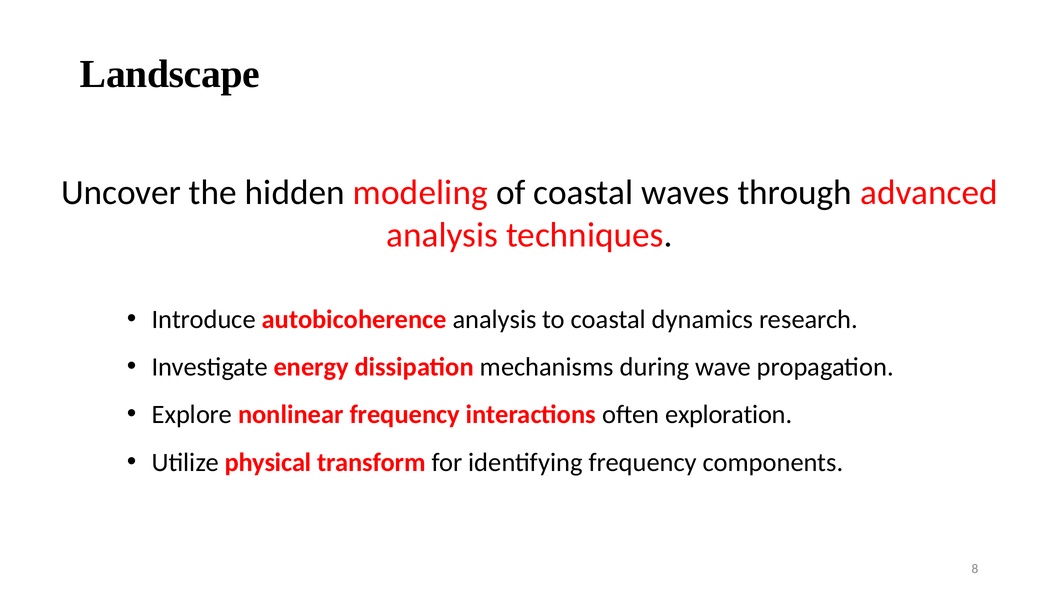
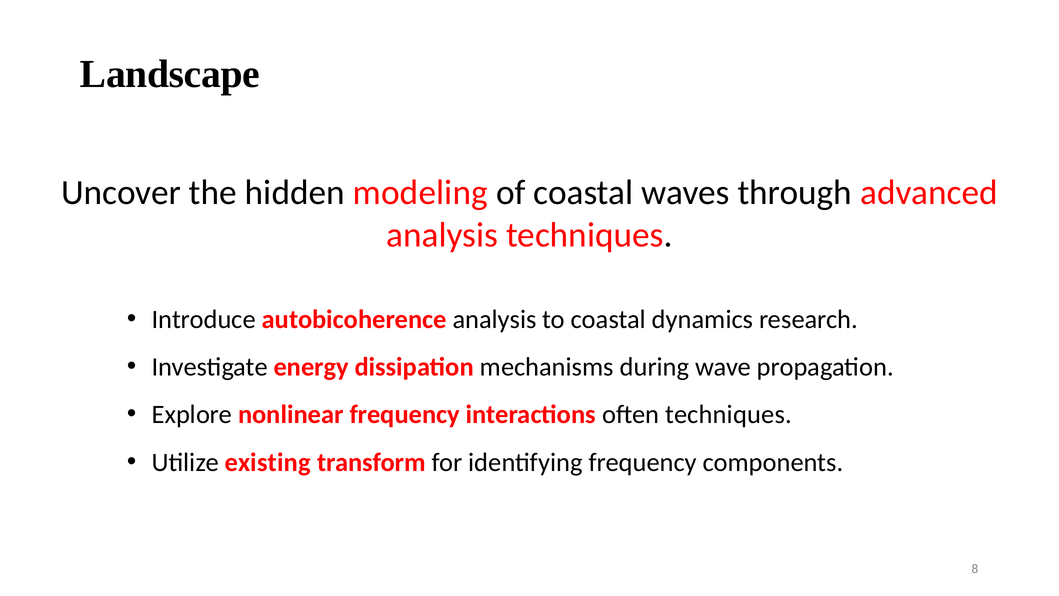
often exploration: exploration -> techniques (728, 414)
physical: physical -> existing (268, 462)
